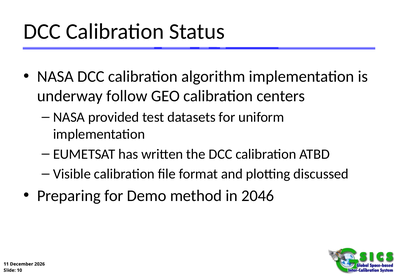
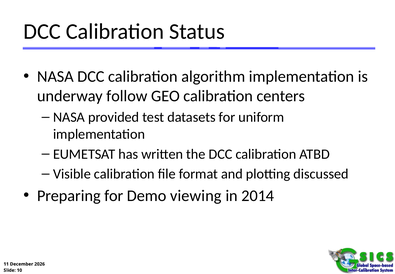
method: method -> viewing (196, 195)
2046: 2046 -> 2014 (258, 195)
